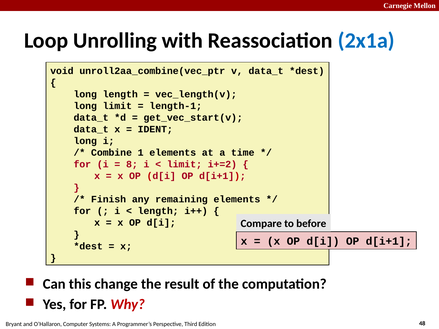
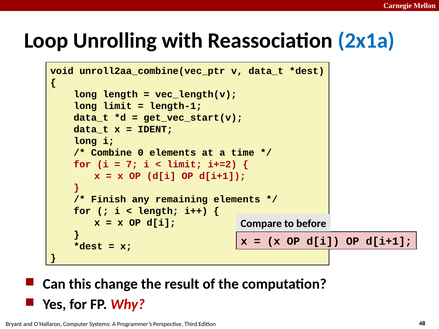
1: 1 -> 0 (141, 153)
8: 8 -> 7 (132, 164)
